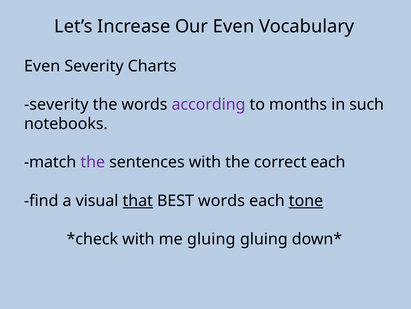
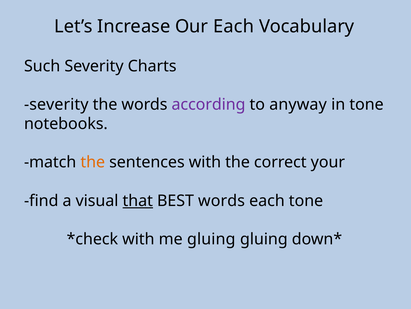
Our Even: Even -> Each (234, 26)
Even: Even -> Such (42, 66)
months: months -> anyway (298, 104)
in such: such -> tone (367, 104)
the colour: purple -> orange (93, 162)
correct each: each -> your (328, 162)
tone underline: present -> none (306, 200)
